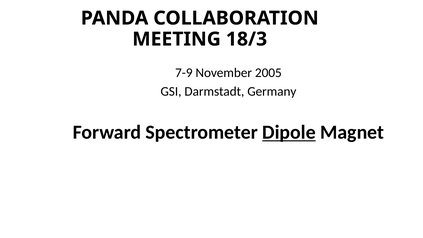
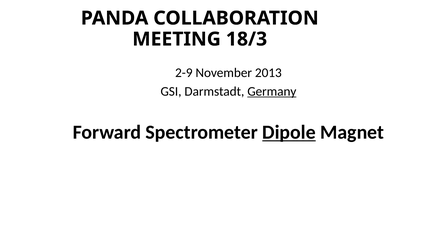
7-9: 7-9 -> 2-9 (184, 73)
2005: 2005 -> 2013 (268, 73)
Germany underline: none -> present (272, 91)
